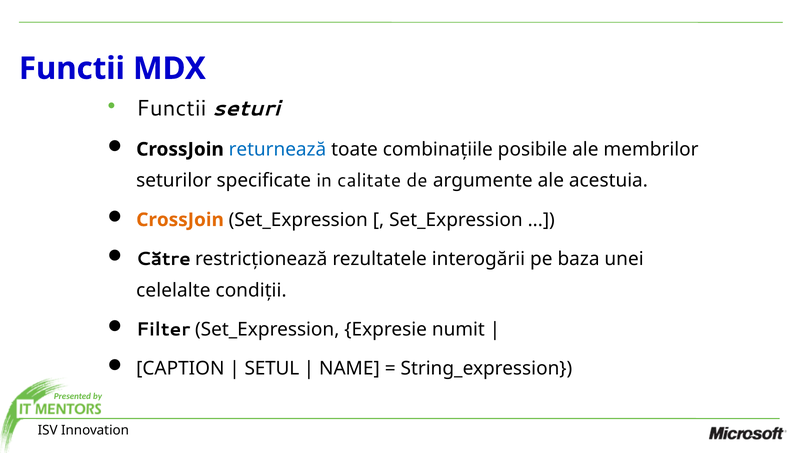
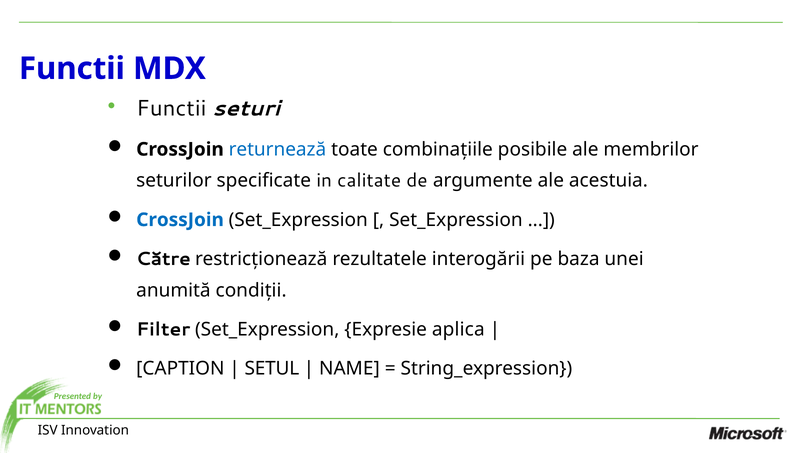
CrossJoin colour: orange -> blue (180, 220)
celelalte: celelalte -> anumită (173, 290)
numit: numit -> aplica (458, 329)
